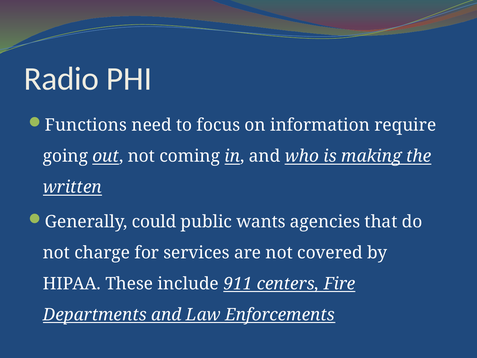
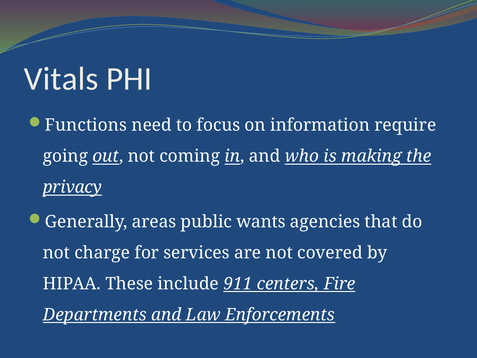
Radio: Radio -> Vitals (61, 79)
written: written -> privacy (72, 187)
could: could -> areas (154, 222)
